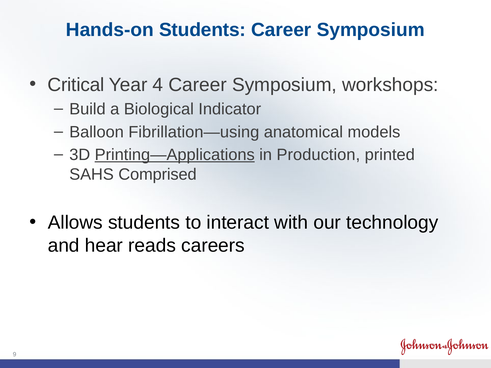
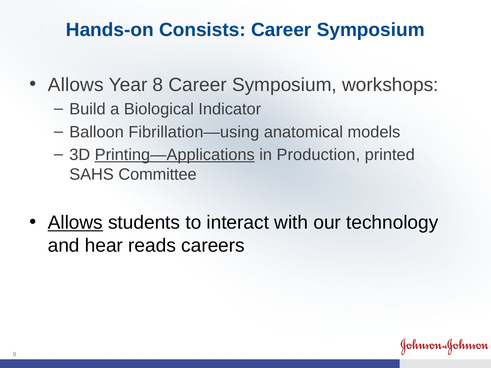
Hands-on Students: Students -> Consists (202, 30)
Critical: Critical -> Allows (76, 85)
4: 4 -> 8 (158, 85)
Comprised: Comprised -> Committee (158, 175)
Allows underline: none -> present (75, 223)
